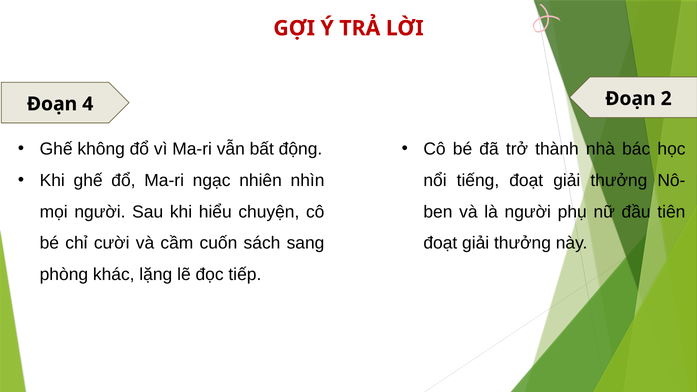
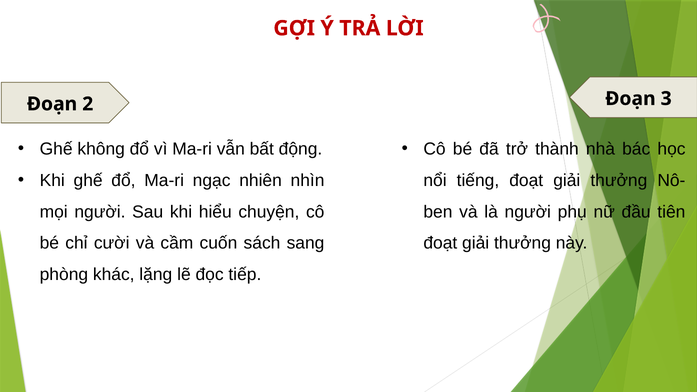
2: 2 -> 3 (666, 99)
4: 4 -> 2 (88, 104)
